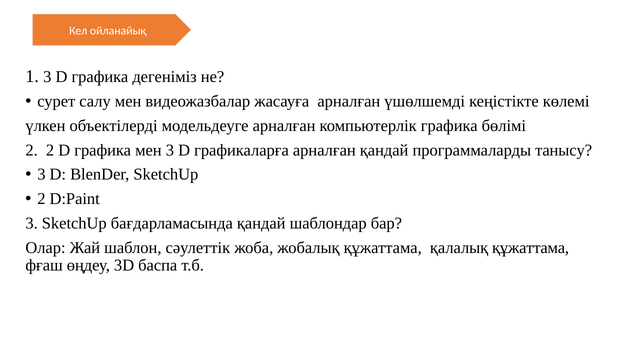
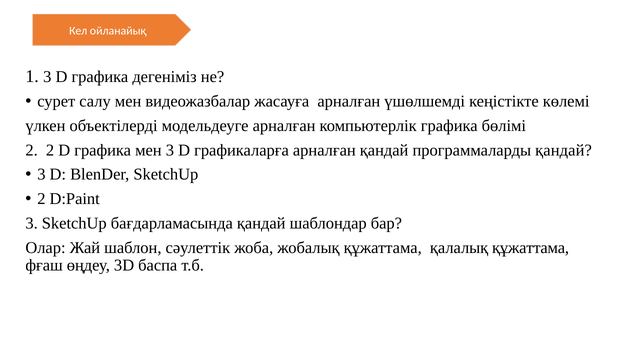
программаларды танысу: танысу -> қандай (564, 150)
